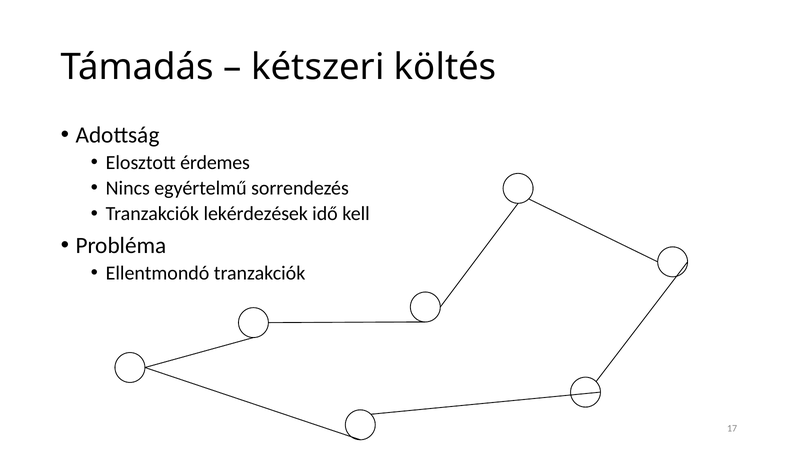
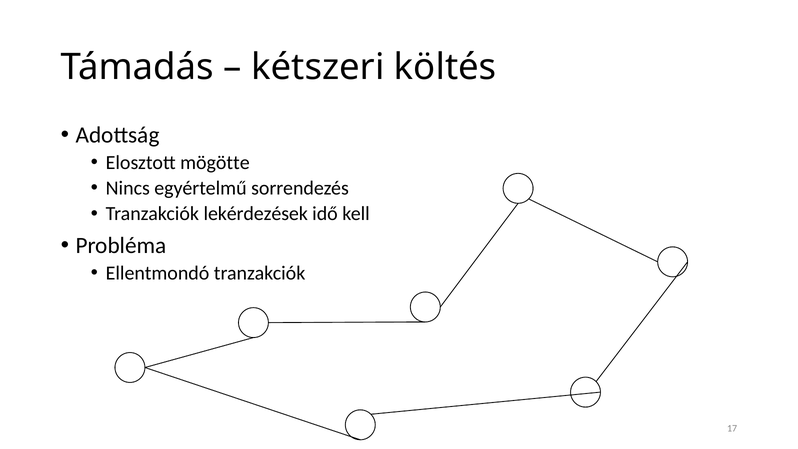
érdemes: érdemes -> mögötte (215, 162)
